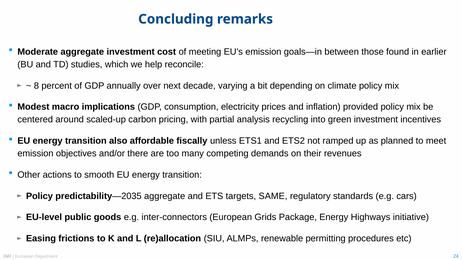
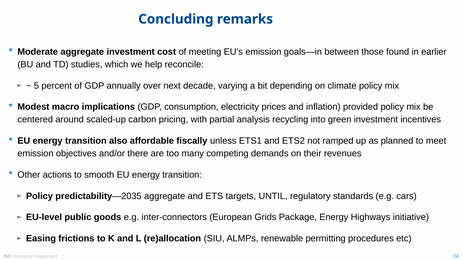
8: 8 -> 5 (36, 86)
SAME: SAME -> UNTIL (273, 196)
